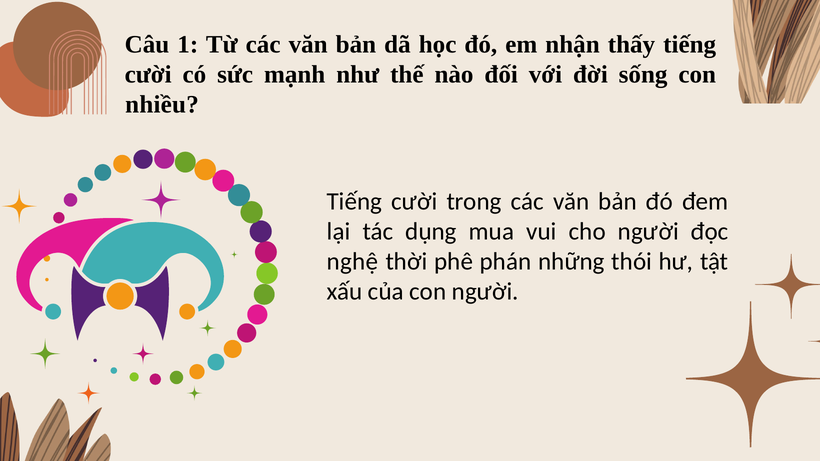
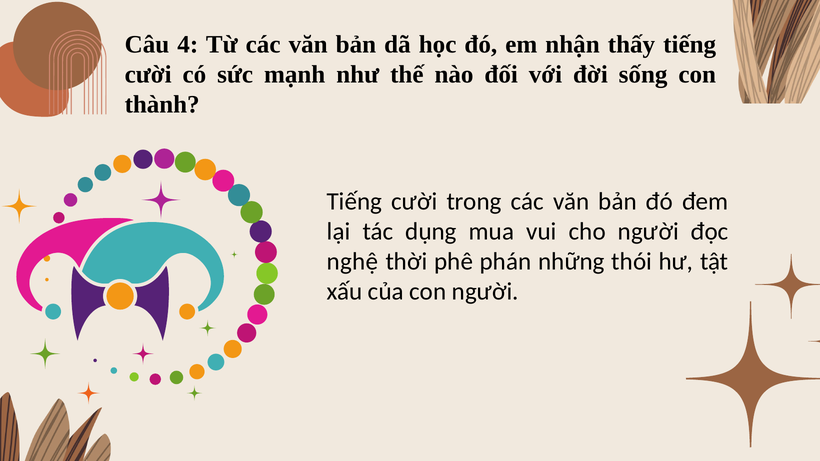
1: 1 -> 4 (188, 44)
nhiều: nhiều -> thành (162, 105)
